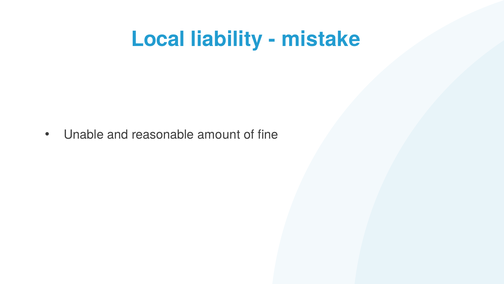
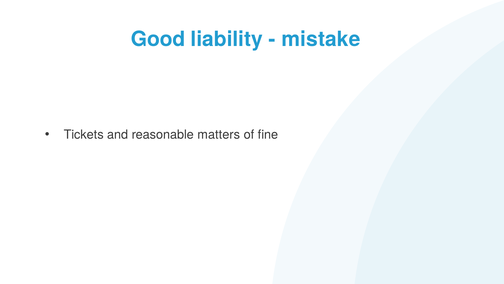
Local: Local -> Good (158, 39)
Unable: Unable -> Tickets (84, 134)
amount: amount -> matters (219, 134)
